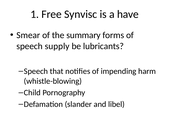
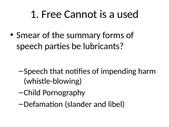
Synvisc: Synvisc -> Cannot (81, 14)
have: have -> used (128, 14)
supply: supply -> parties (57, 46)
